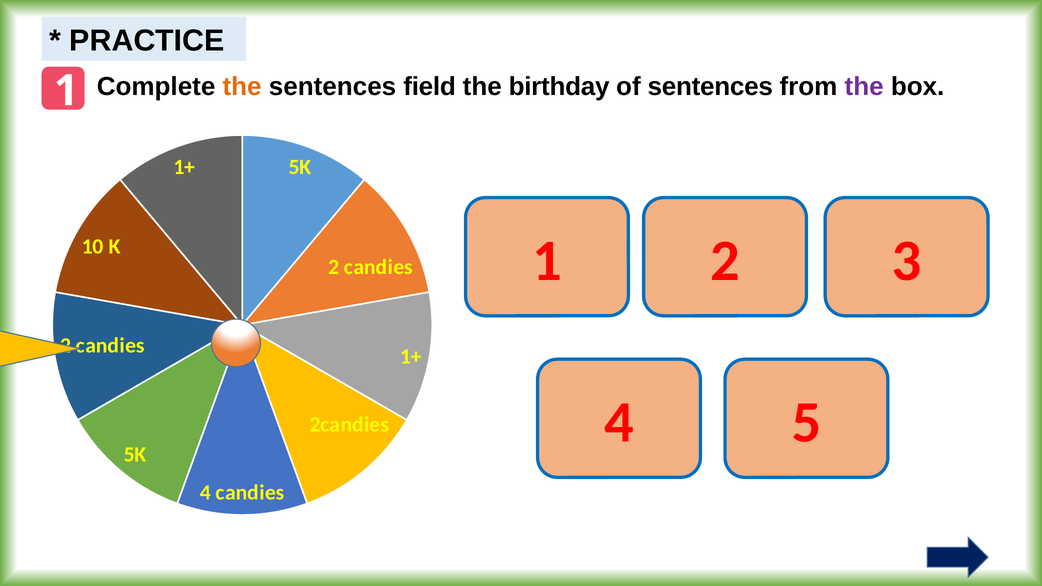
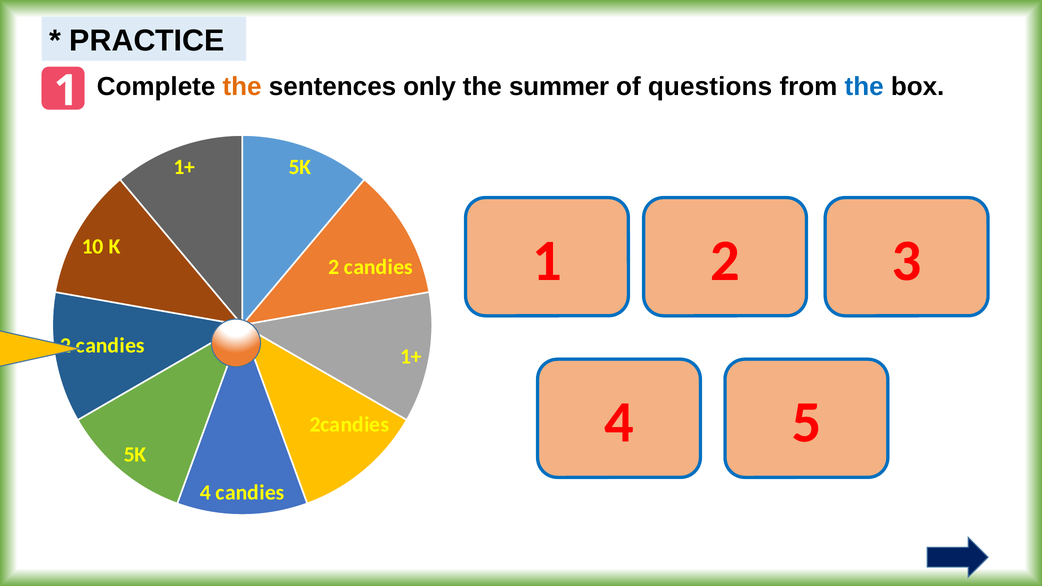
field: field -> only (430, 87)
birthday: birthday -> summer (559, 87)
of sentences: sentences -> questions (710, 87)
the colour: purple -> blue (864, 87)
